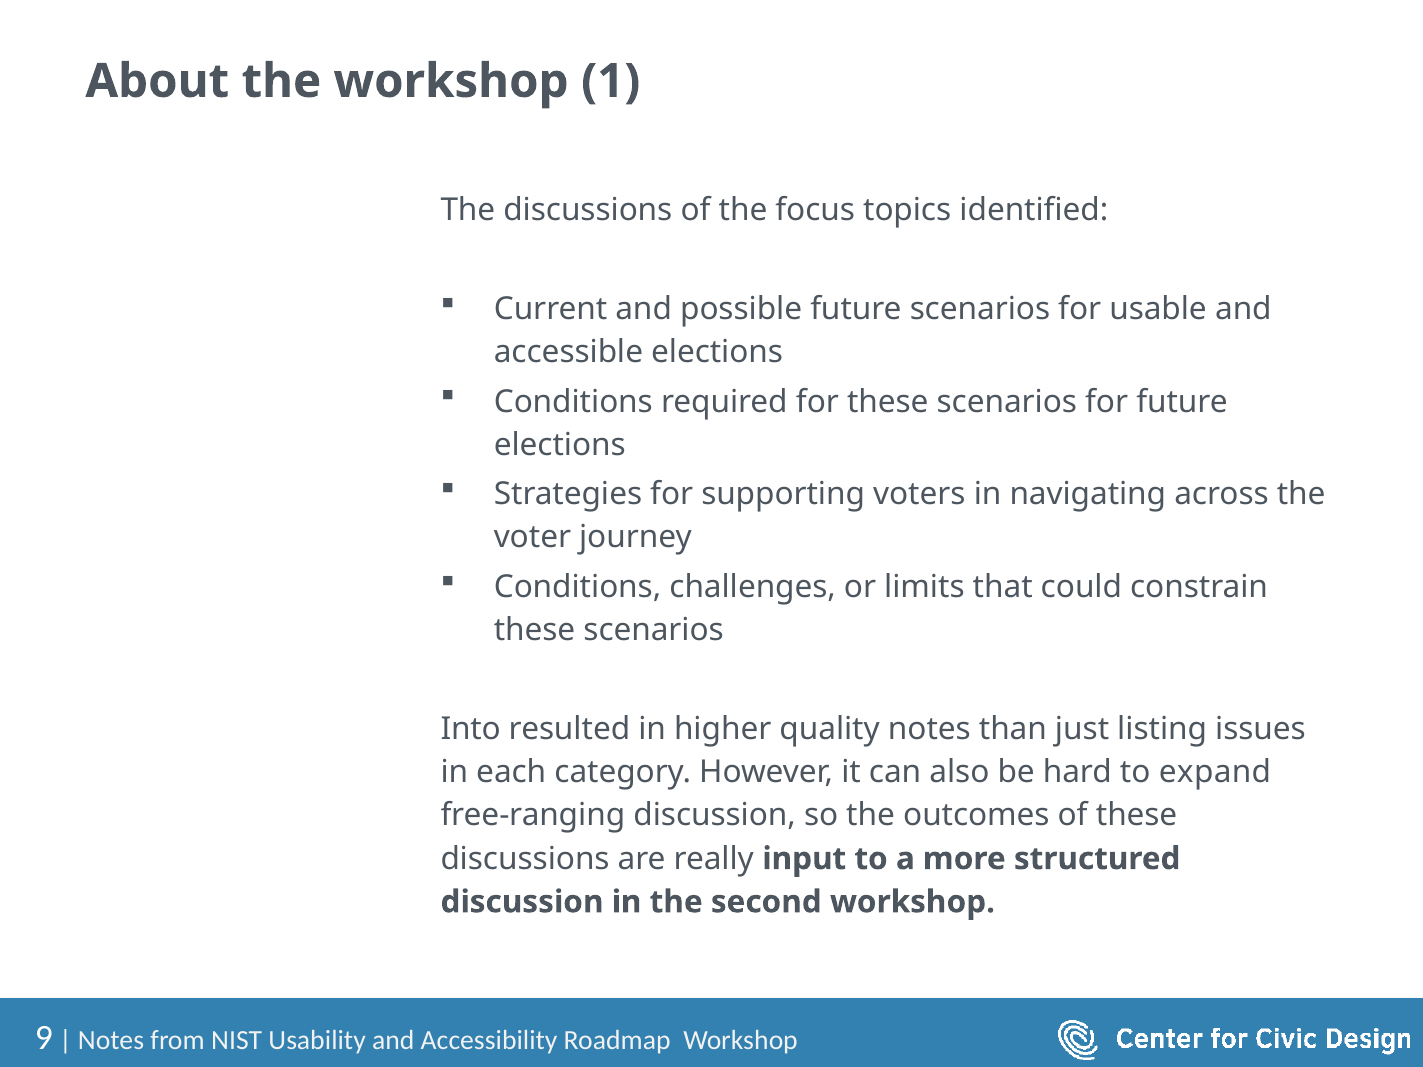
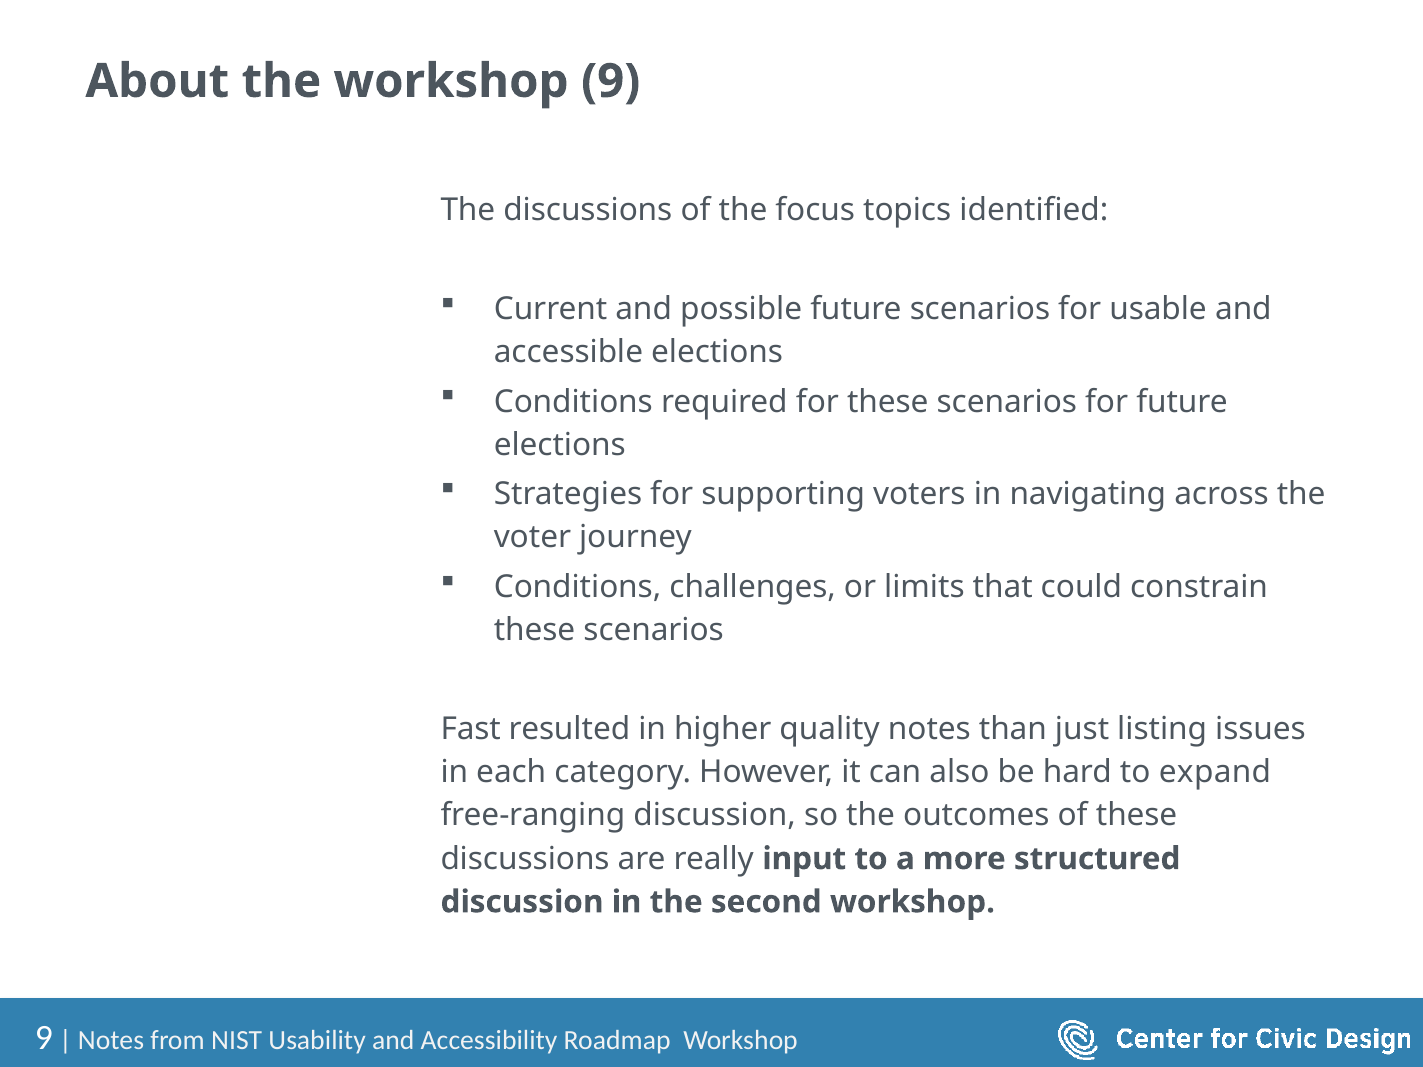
workshop 1: 1 -> 9 (611, 81)
Into: Into -> Fast (471, 729)
